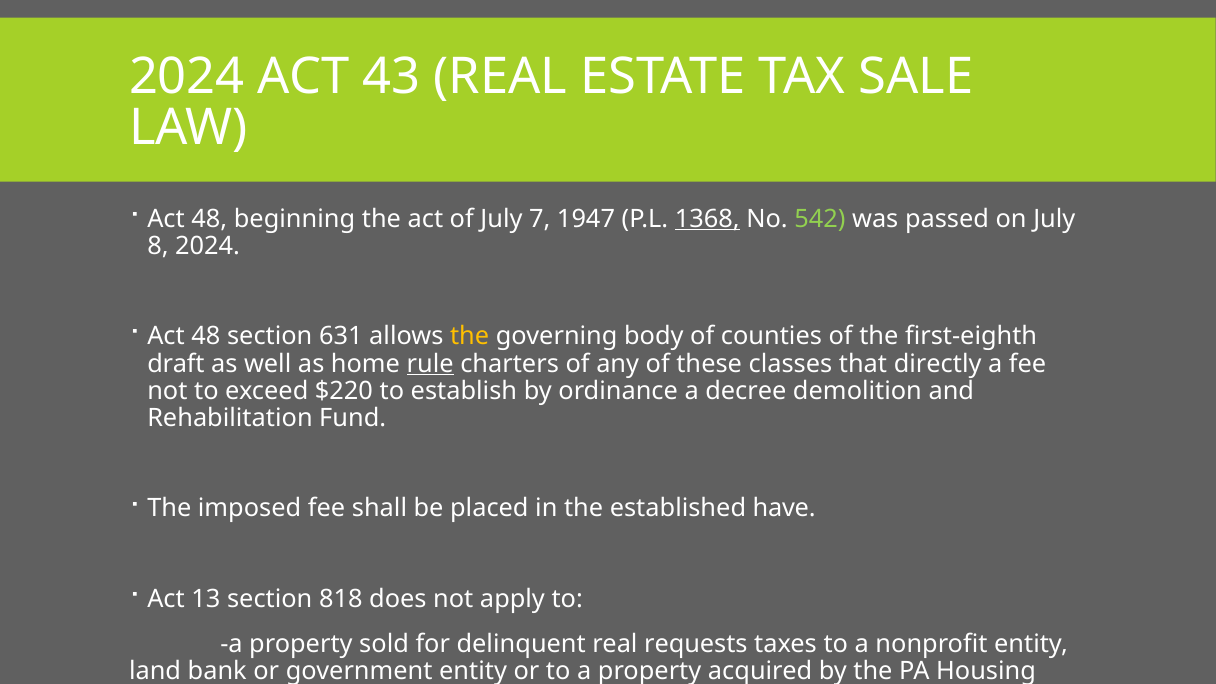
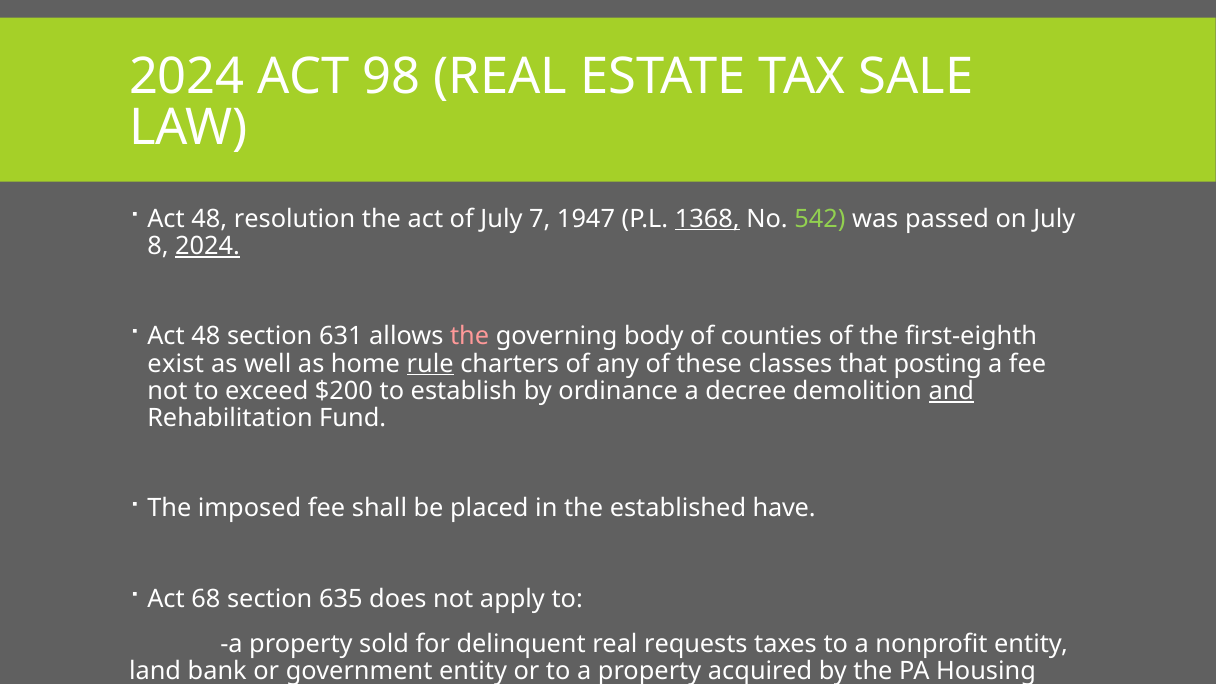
43: 43 -> 98 (391, 76)
beginning: beginning -> resolution (295, 219)
2024 underline: none -> present (208, 246)
the colour: yellow -> pink (470, 336)
draft: draft -> exist (176, 364)
directly: directly -> posting (938, 364)
$220: $220 -> $200 (344, 391)
and underline: none -> present (951, 391)
13: 13 -> 68 (206, 599)
818: 818 -> 635 (341, 599)
